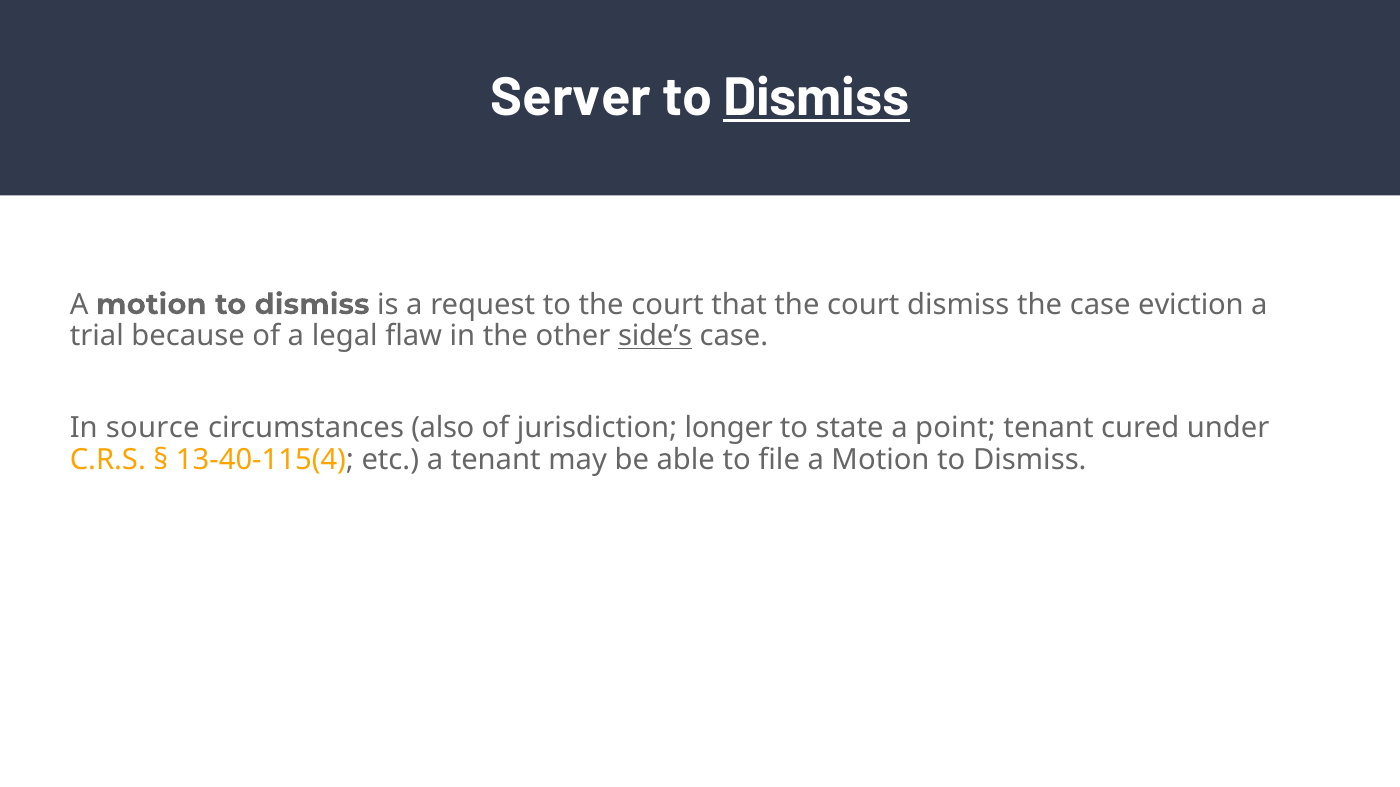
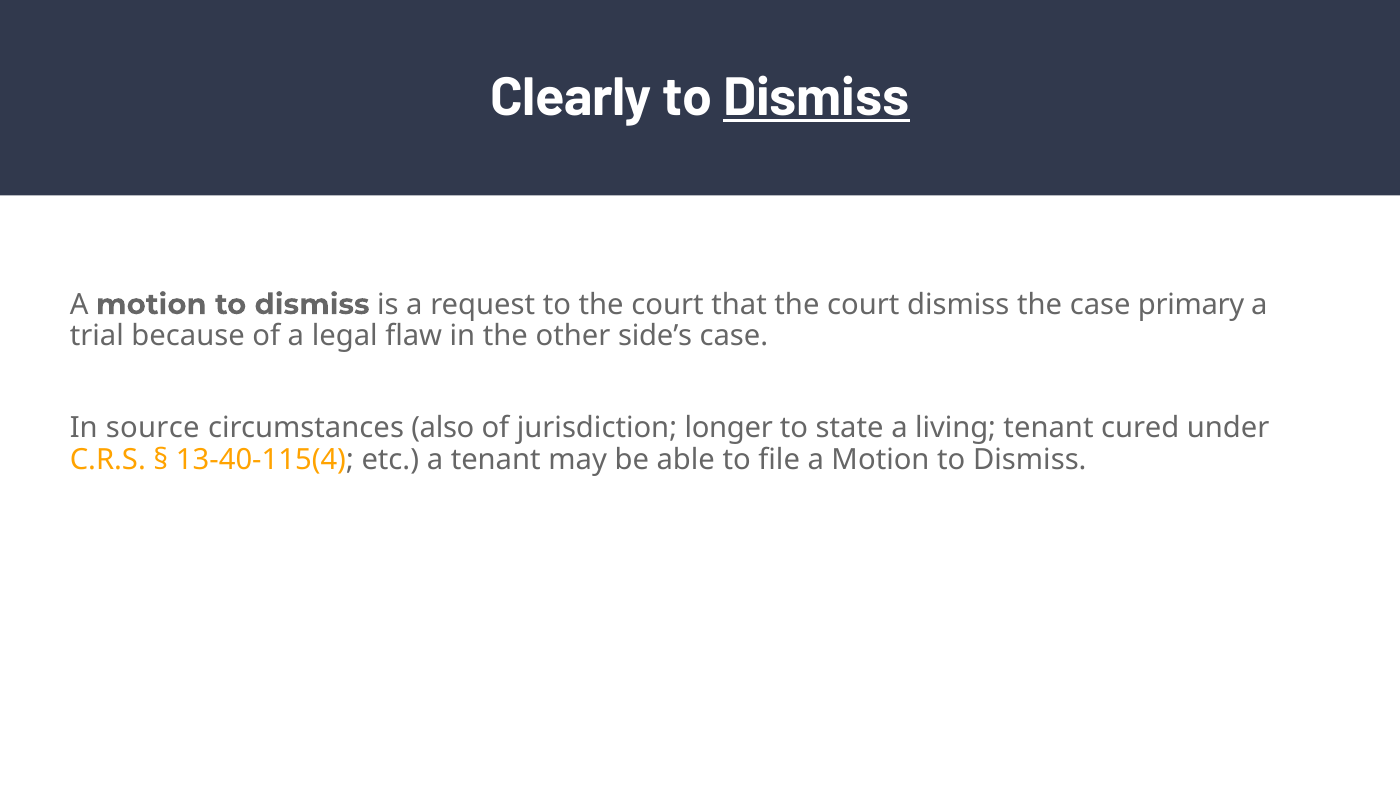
Server: Server -> Clearly (571, 98)
eviction: eviction -> primary (1191, 305)
side’s underline: present -> none (655, 336)
point: point -> living (956, 428)
